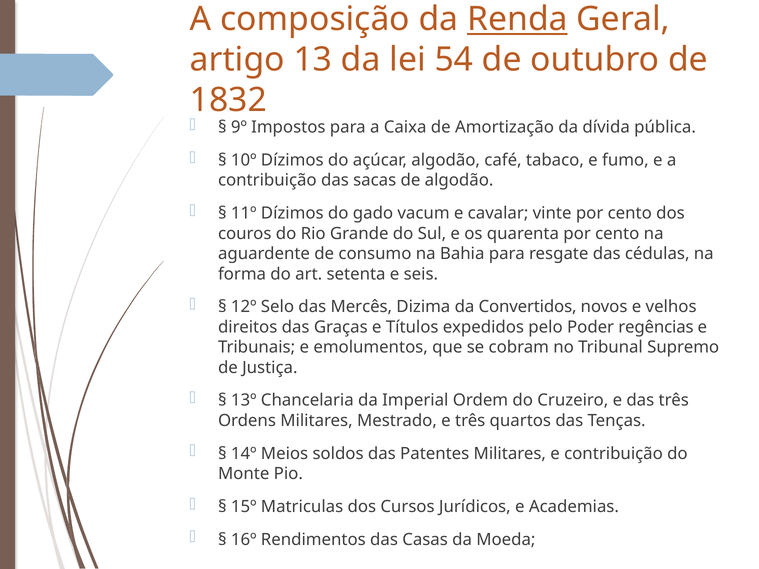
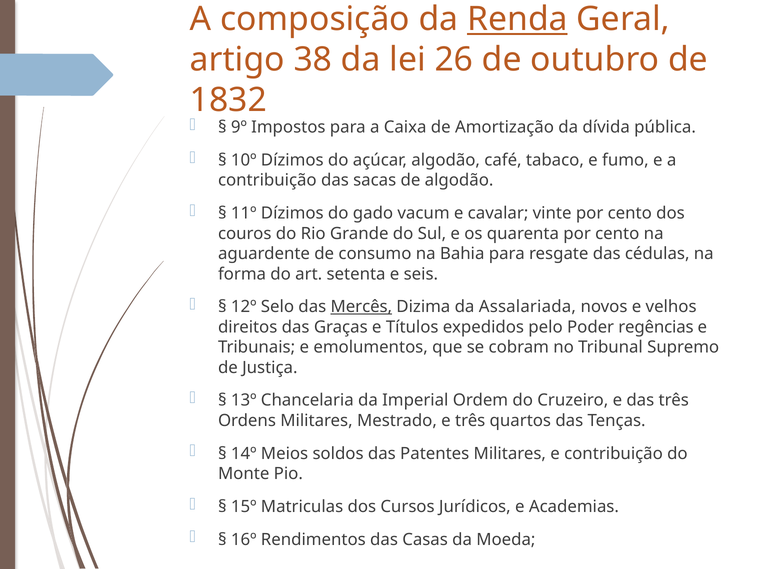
13: 13 -> 38 (313, 60)
54: 54 -> 26 (454, 60)
Mercês underline: none -> present (361, 307)
Convertidos: Convertidos -> Assalariada (527, 307)
